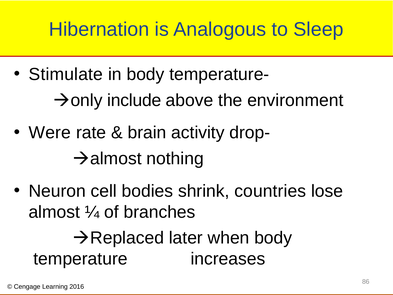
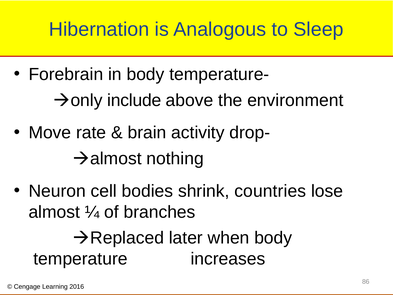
Stimulate: Stimulate -> Forebrain (66, 74)
Were: Were -> Move (50, 133)
